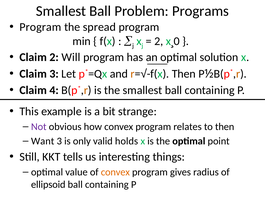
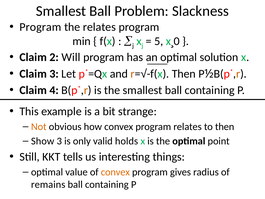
Programs: Programs -> Slackness (200, 11)
the spread: spread -> relates (99, 27)
2: 2 -> 5 (159, 41)
Not colour: purple -> orange (39, 127)
Want: Want -> Show (43, 141)
ellipsoid: ellipsoid -> remains (48, 184)
